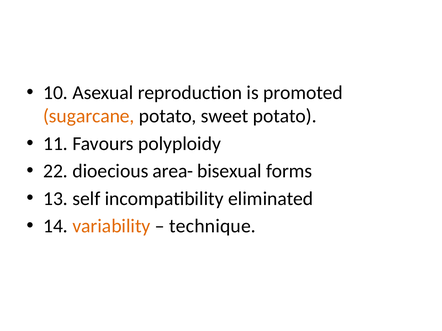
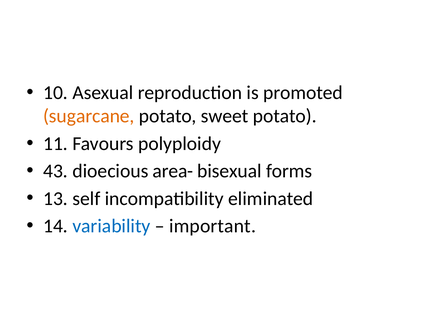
22: 22 -> 43 (56, 171)
variability colour: orange -> blue (111, 226)
technique: technique -> important (213, 226)
